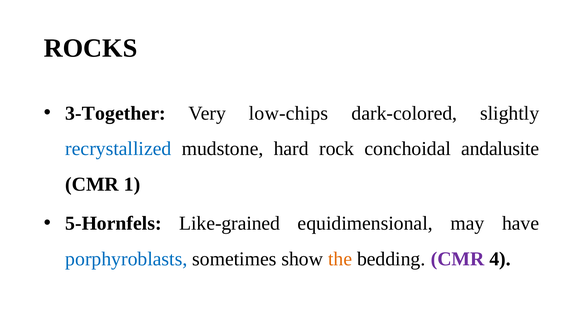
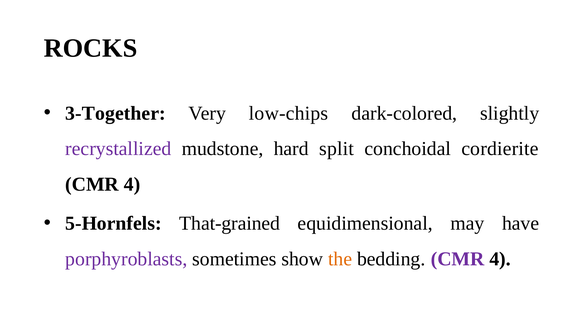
recrystallized colour: blue -> purple (118, 149)
rock: rock -> split (337, 149)
andalusite: andalusite -> cordierite (500, 149)
1: 1 -> 4 (132, 184)
Like-grained: Like-grained -> That-grained (230, 223)
porphyroblasts colour: blue -> purple (126, 259)
